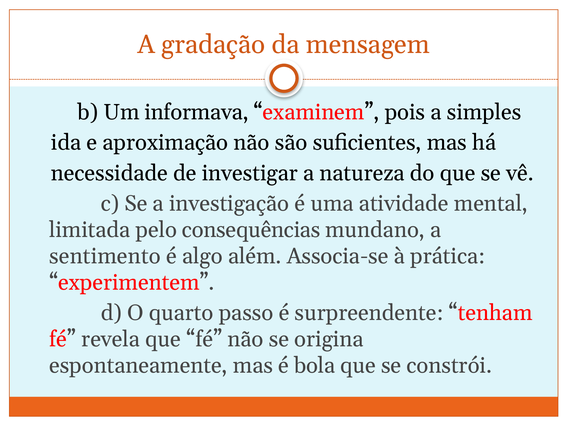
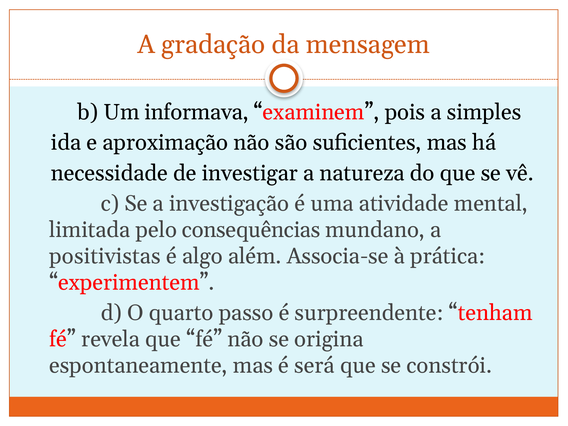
sentimento: sentimento -> positivistas (105, 256)
bola: bola -> será (315, 365)
